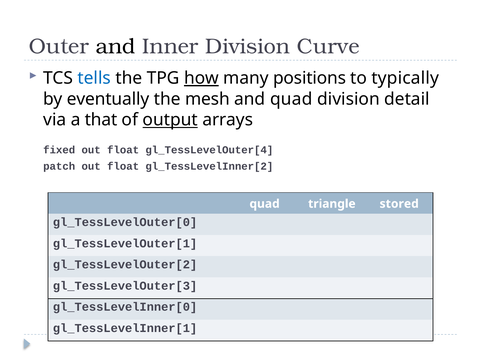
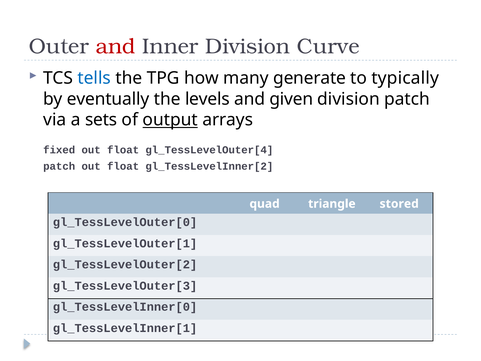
and colour: black -> red (116, 46)
how underline: present -> none (201, 78)
positions: positions -> generate (310, 78)
mesh: mesh -> levels (207, 99)
and quad: quad -> given (291, 99)
division detail: detail -> patch (407, 99)
that: that -> sets (101, 120)
